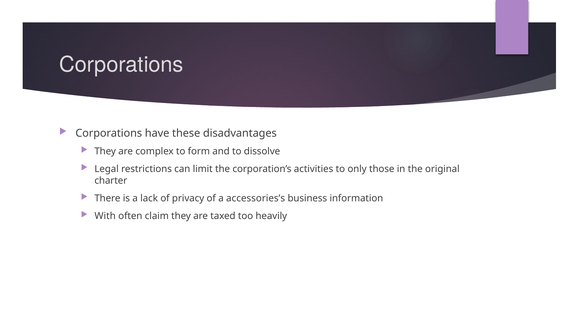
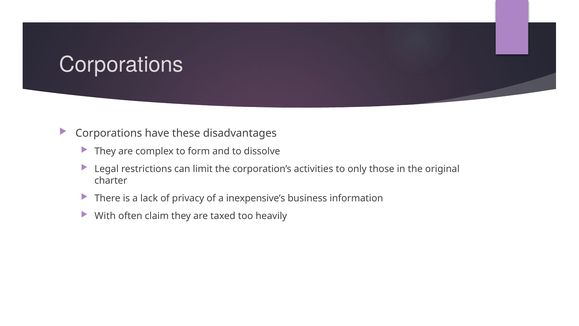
accessories’s: accessories’s -> inexpensive’s (256, 198)
